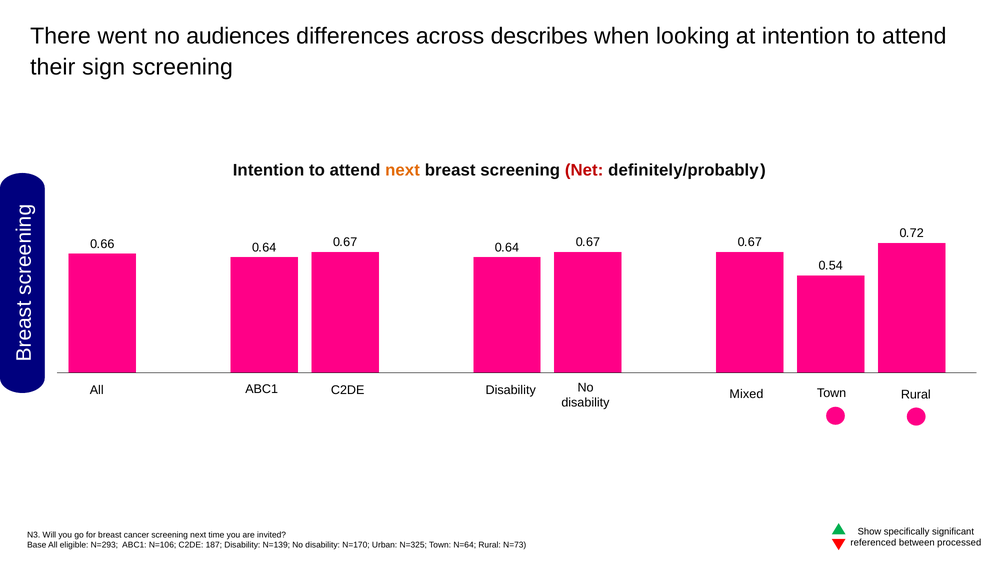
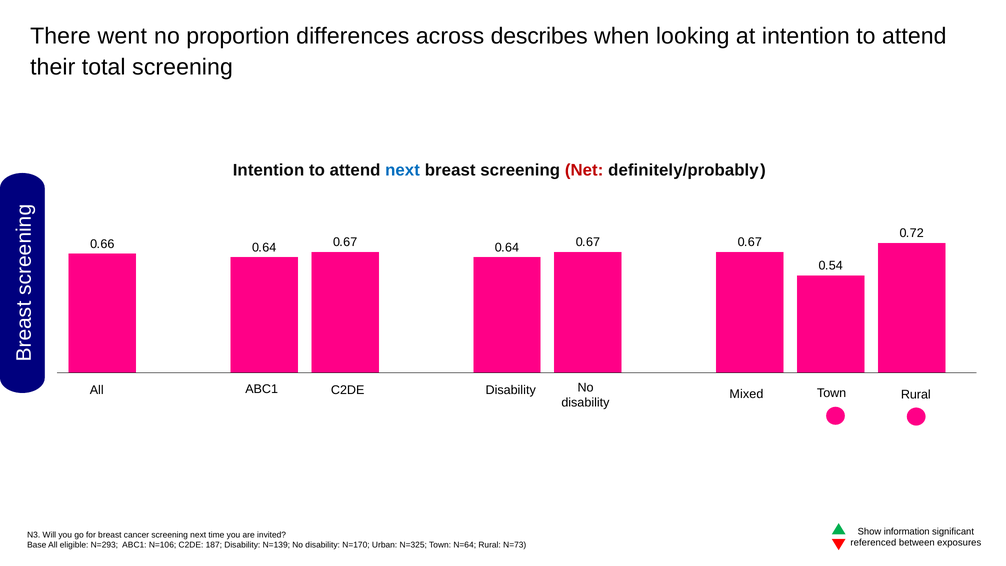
audiences: audiences -> proportion (238, 36)
sign: sign -> total (104, 67)
next colour: orange -> blue (403, 170)
specifically: specifically -> information (907, 531)
processed: processed -> exposures (959, 543)
